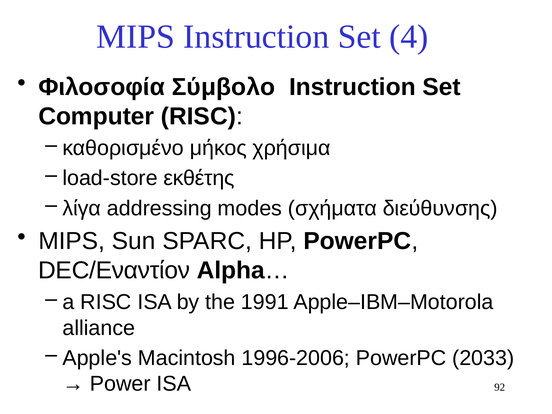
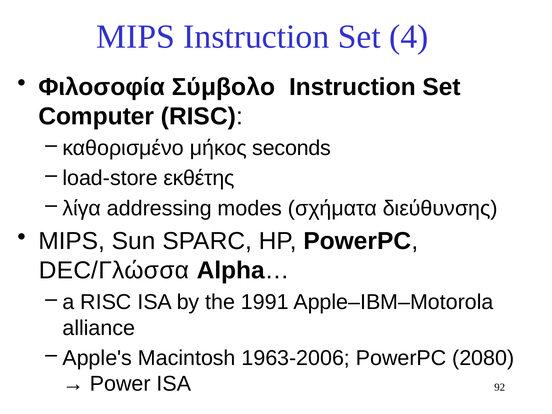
χρήσιμα: χρήσιμα -> seconds (292, 148)
DEC/Εναντίον: DEC/Εναντίον -> DEC/Γλώσσα (114, 270)
1996-2006: 1996-2006 -> 1963-2006 (296, 358)
2033: 2033 -> 2080 (483, 358)
